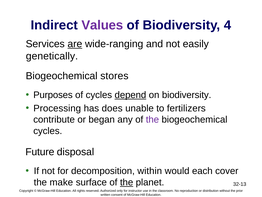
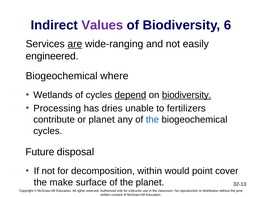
4: 4 -> 6 (227, 25)
genetically: genetically -> engineered (52, 56)
stores: stores -> where (114, 76)
Purposes: Purposes -> Wetlands (53, 95)
biodiversity underline: none -> present (187, 95)
does: does -> dries (112, 108)
or began: began -> planet (102, 119)
the colour: purple -> blue (152, 119)
each: each -> point (202, 171)
the underline: present -> none (127, 182)
